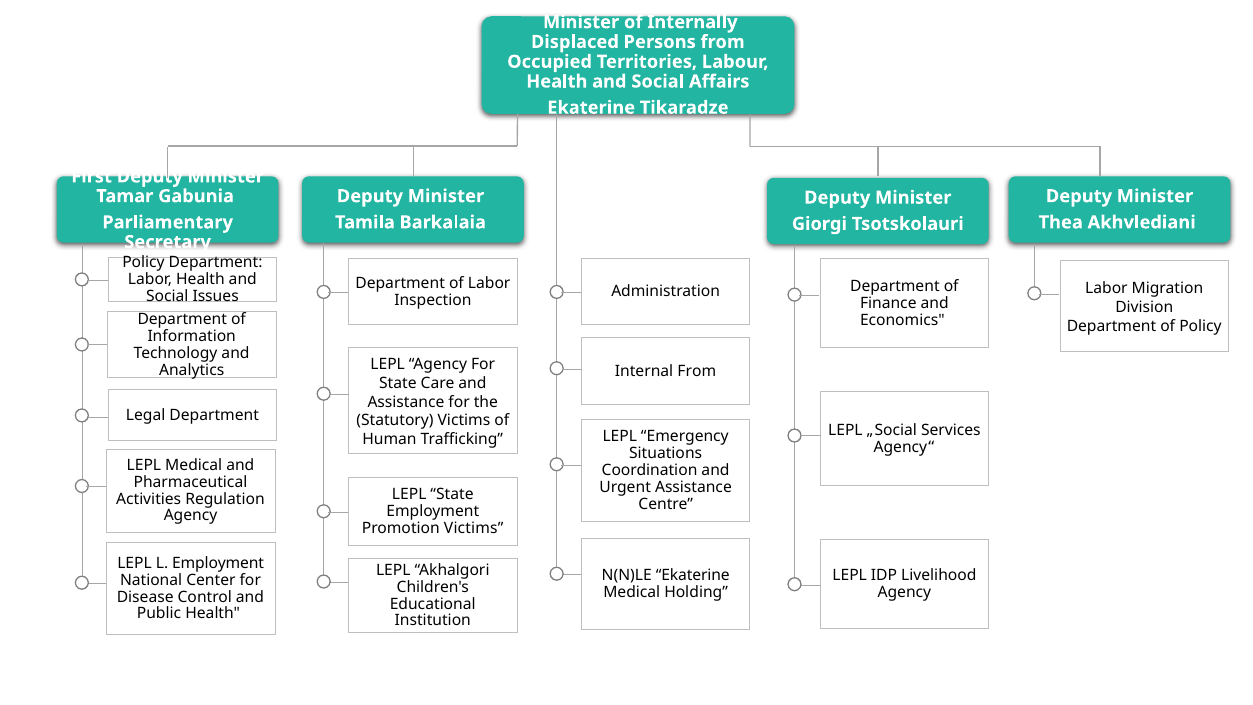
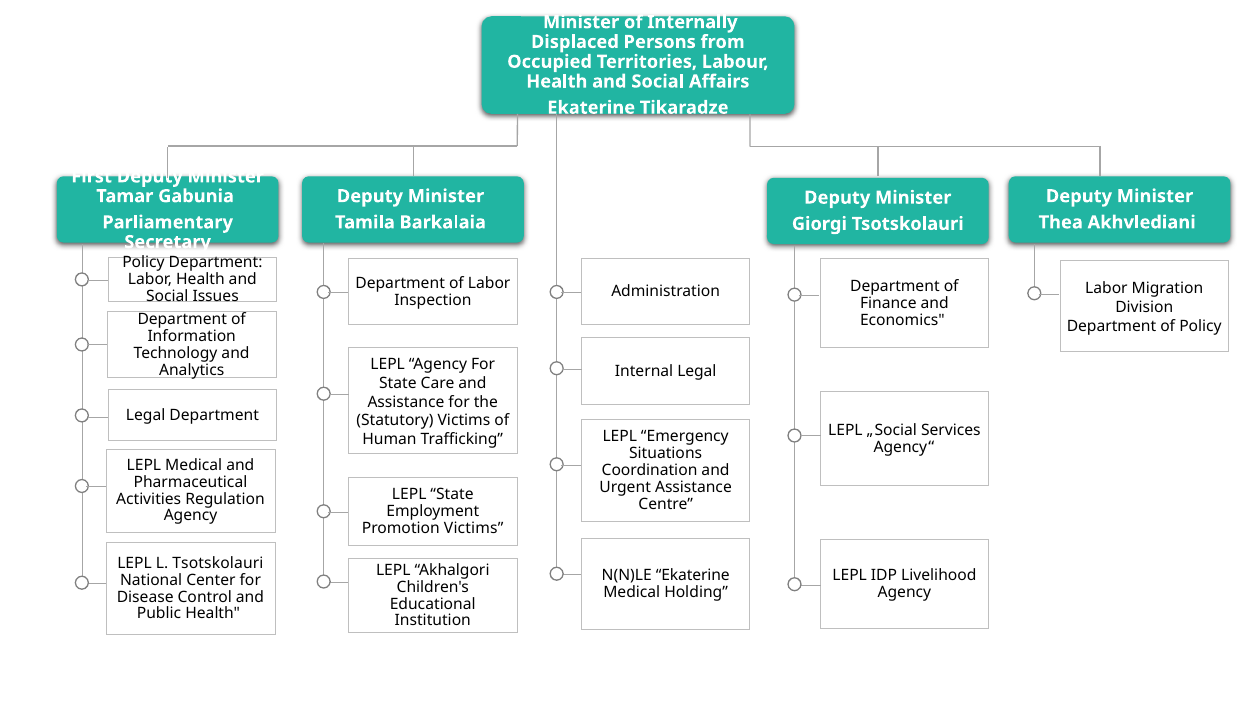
Internal From: From -> Legal (697, 371)
L Employment: Employment -> Tsotskolauri (218, 563)
